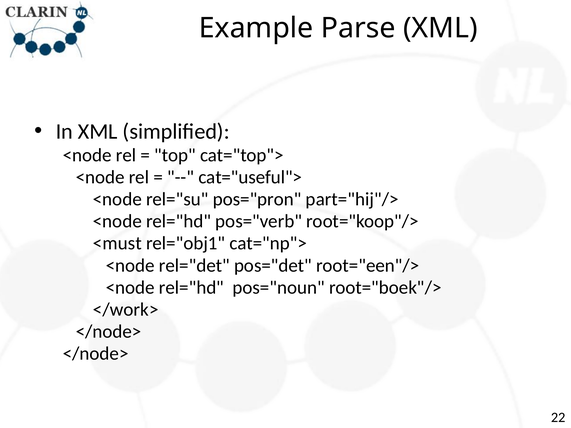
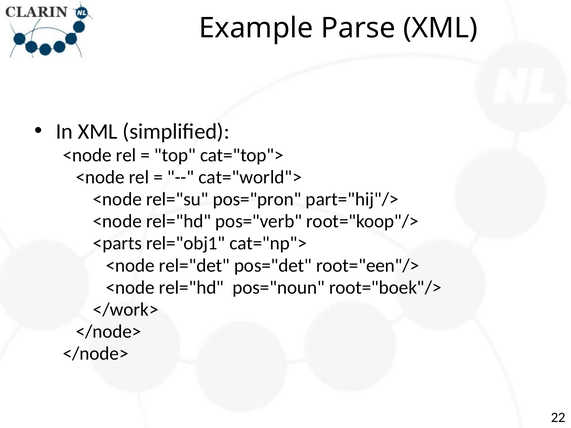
cat="useful">: cat="useful"> -> cat="world"> (250, 177)
<must: <must -> <parts (117, 244)
